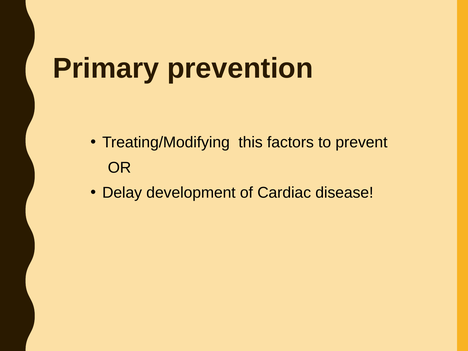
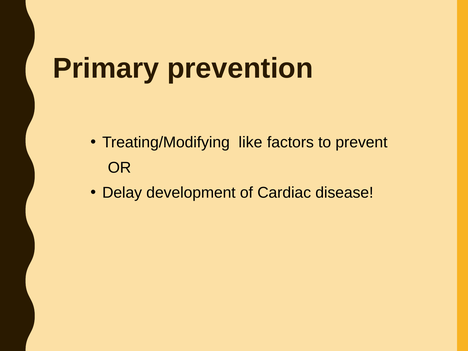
this: this -> like (250, 143)
